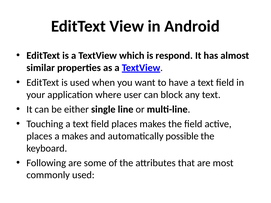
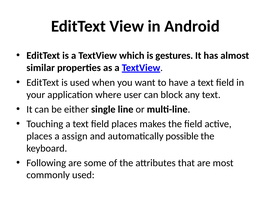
respond: respond -> gestures (174, 56)
a makes: makes -> assign (75, 136)
